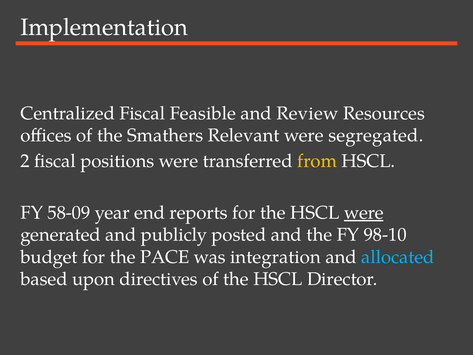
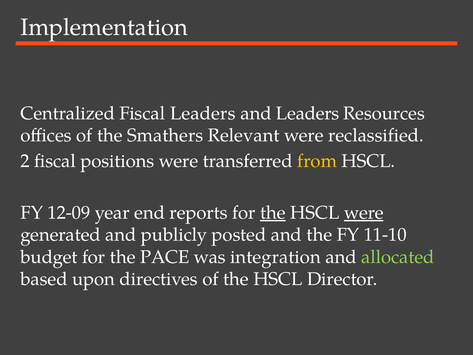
Fiscal Feasible: Feasible -> Leaders (203, 113)
and Review: Review -> Leaders (308, 113)
segregated: segregated -> reclassified (376, 135)
58-09: 58-09 -> 12-09 (69, 213)
the underline: none -> present (273, 213)
98-10: 98-10 -> 11-10 (385, 235)
allocated colour: light blue -> light green (398, 257)
